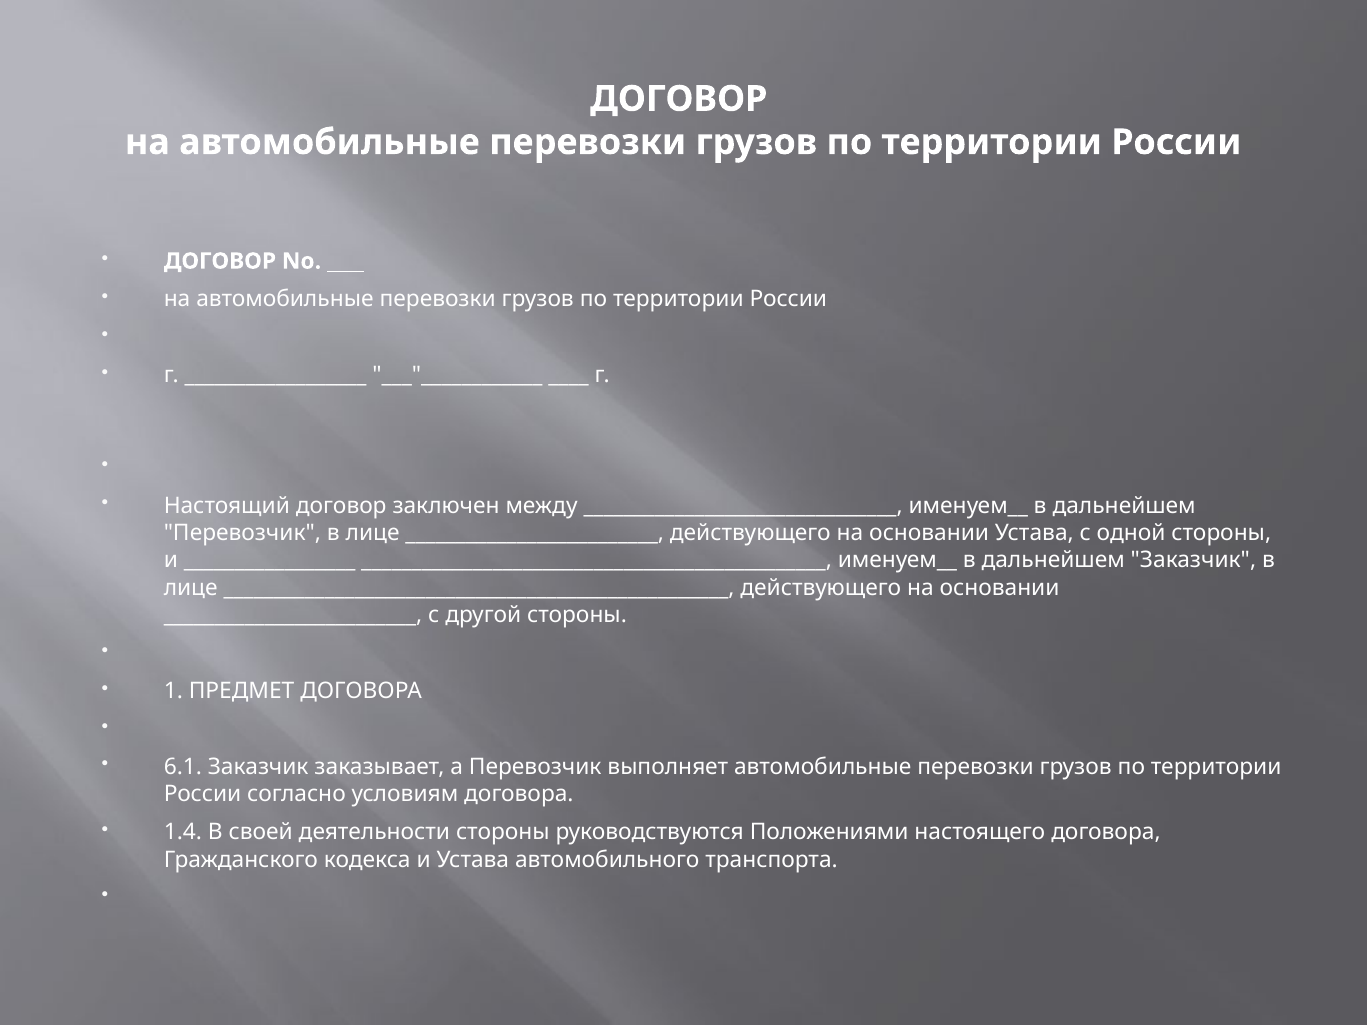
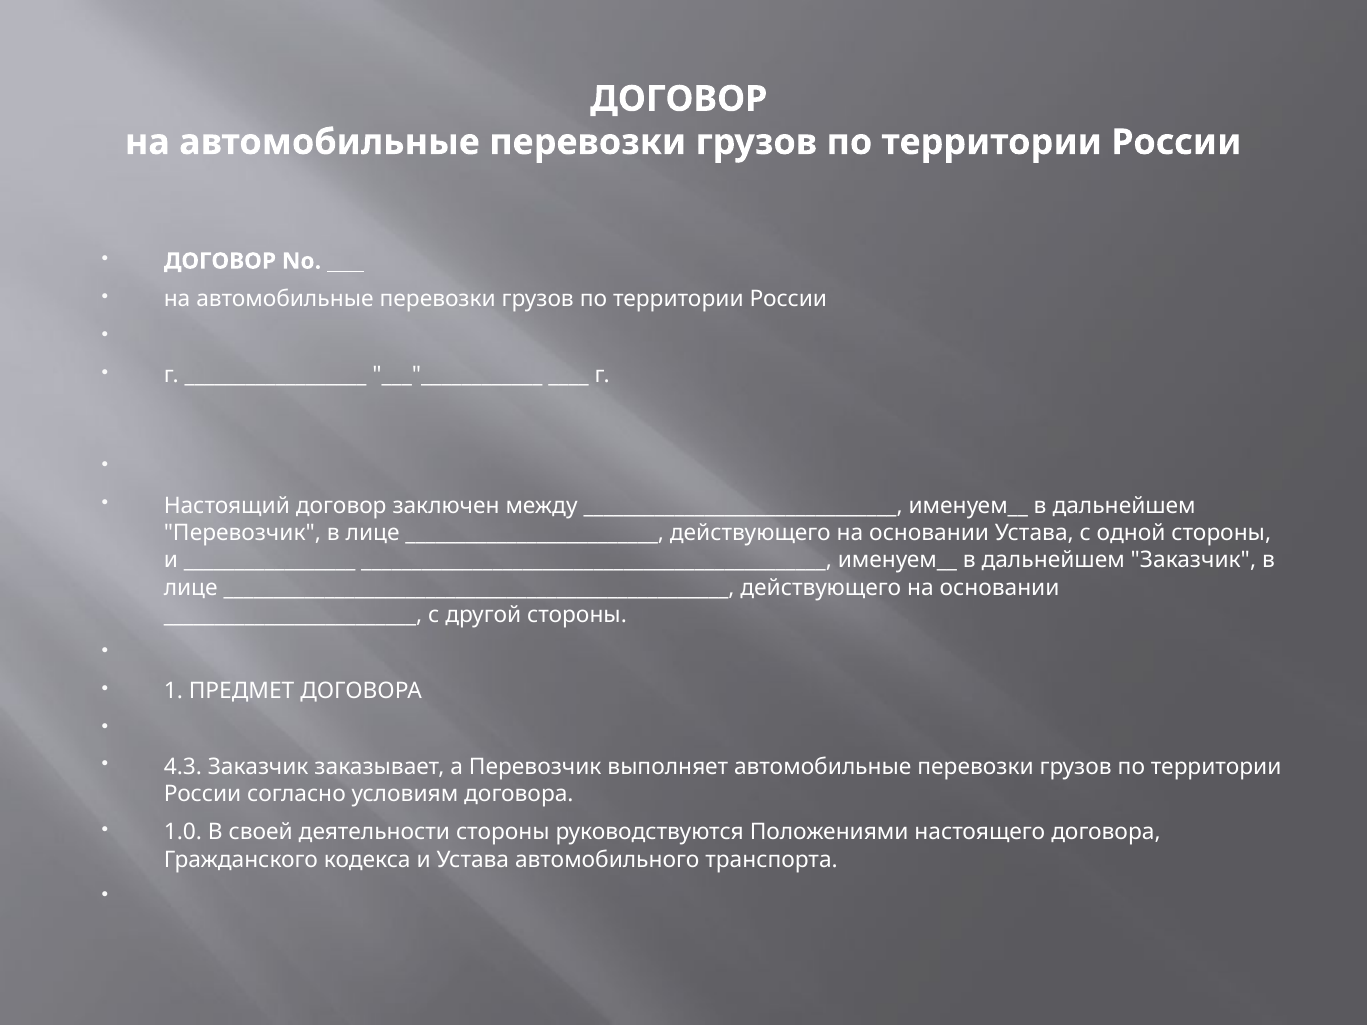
6.1: 6.1 -> 4.3 (183, 767)
1.4: 1.4 -> 1.0 (183, 833)
